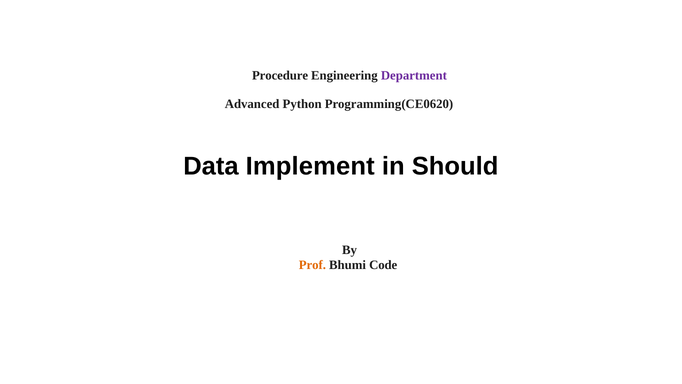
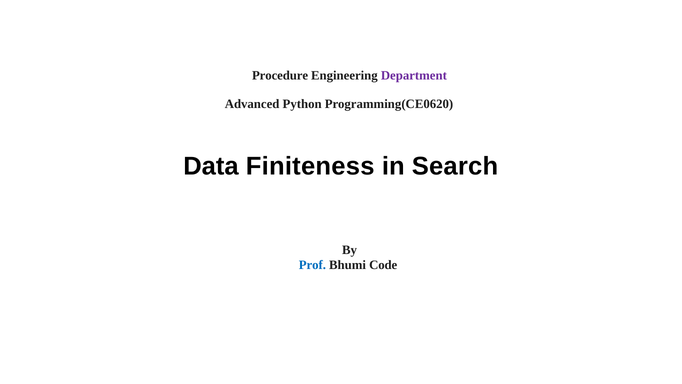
Implement: Implement -> Finiteness (310, 166)
Should: Should -> Search (455, 166)
Prof colour: orange -> blue (312, 265)
